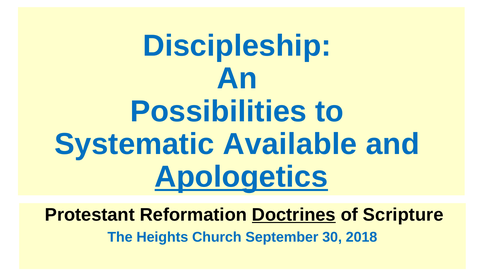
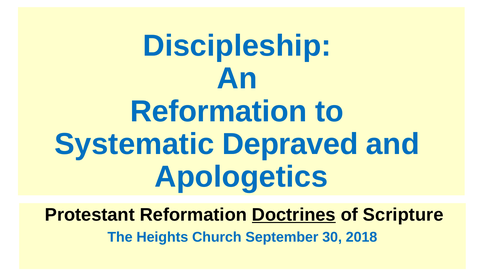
Possibilities: Possibilities -> Reformation (219, 111)
Available: Available -> Depraved (290, 144)
Apologetics underline: present -> none (241, 177)
